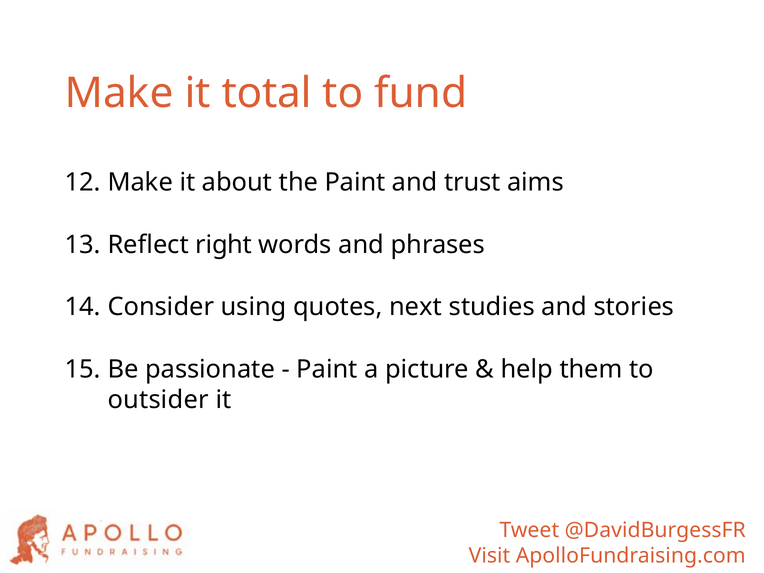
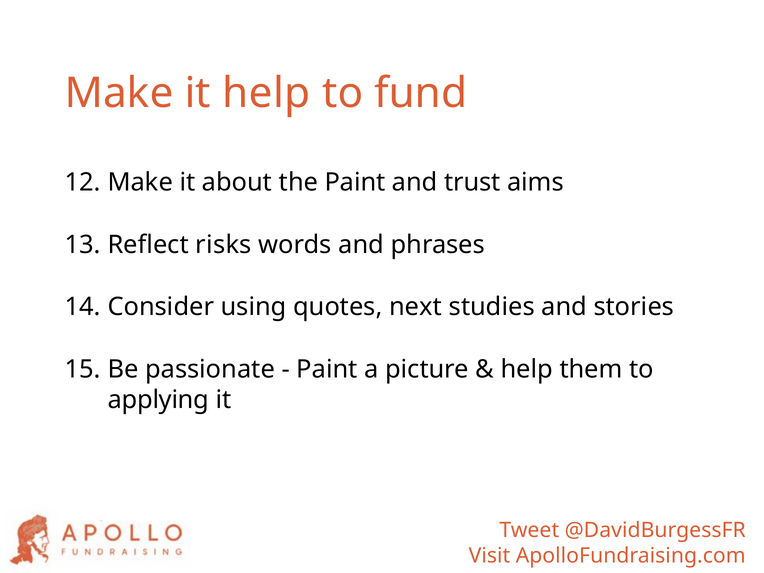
it total: total -> help (266, 93)
right: right -> risks (224, 245)
outsider: outsider -> applying (158, 400)
